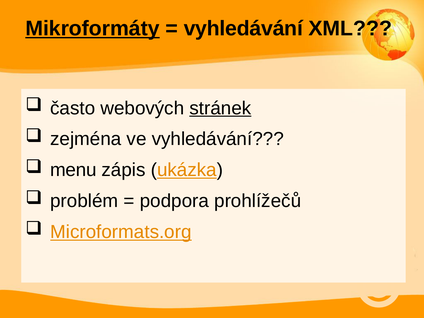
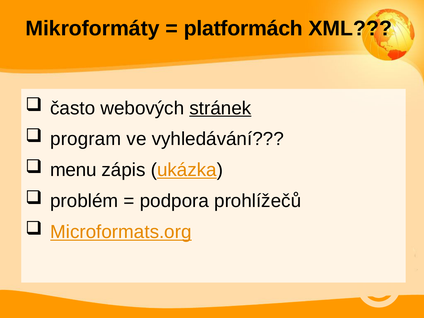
Mikroformáty underline: present -> none (93, 29)
vyhledávání: vyhledávání -> platformách (243, 29)
zejména: zejména -> program (86, 139)
